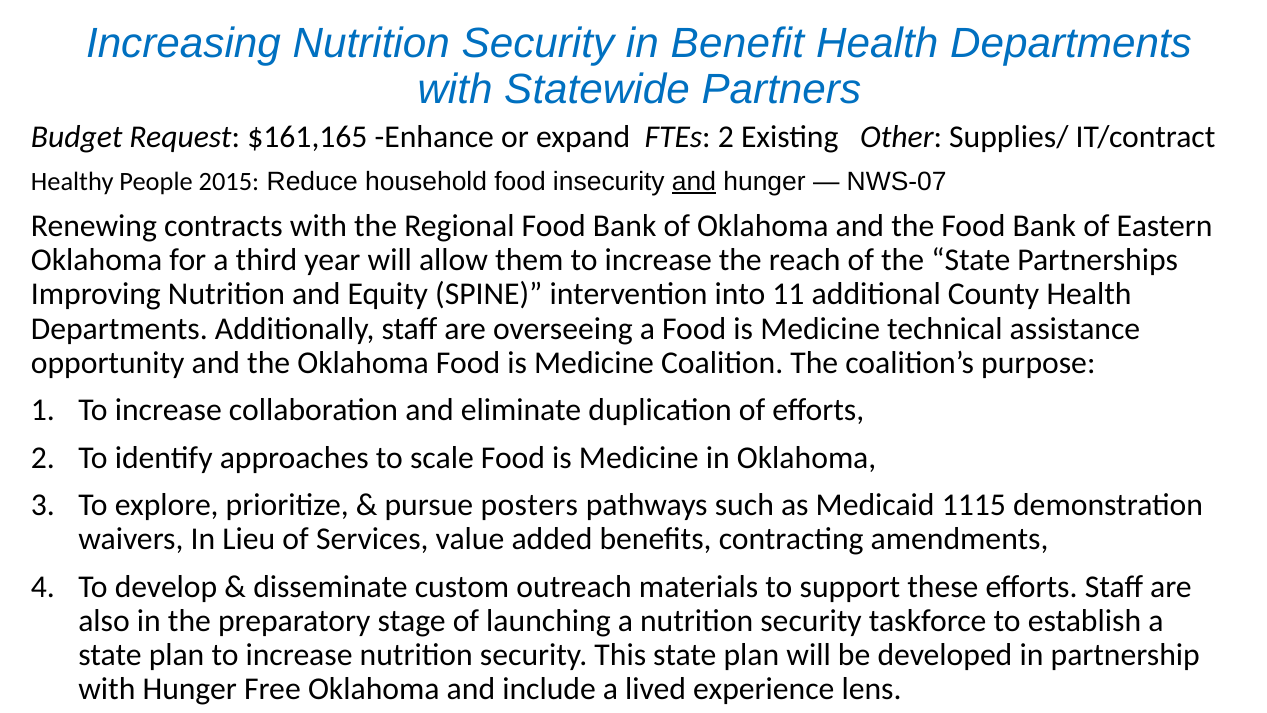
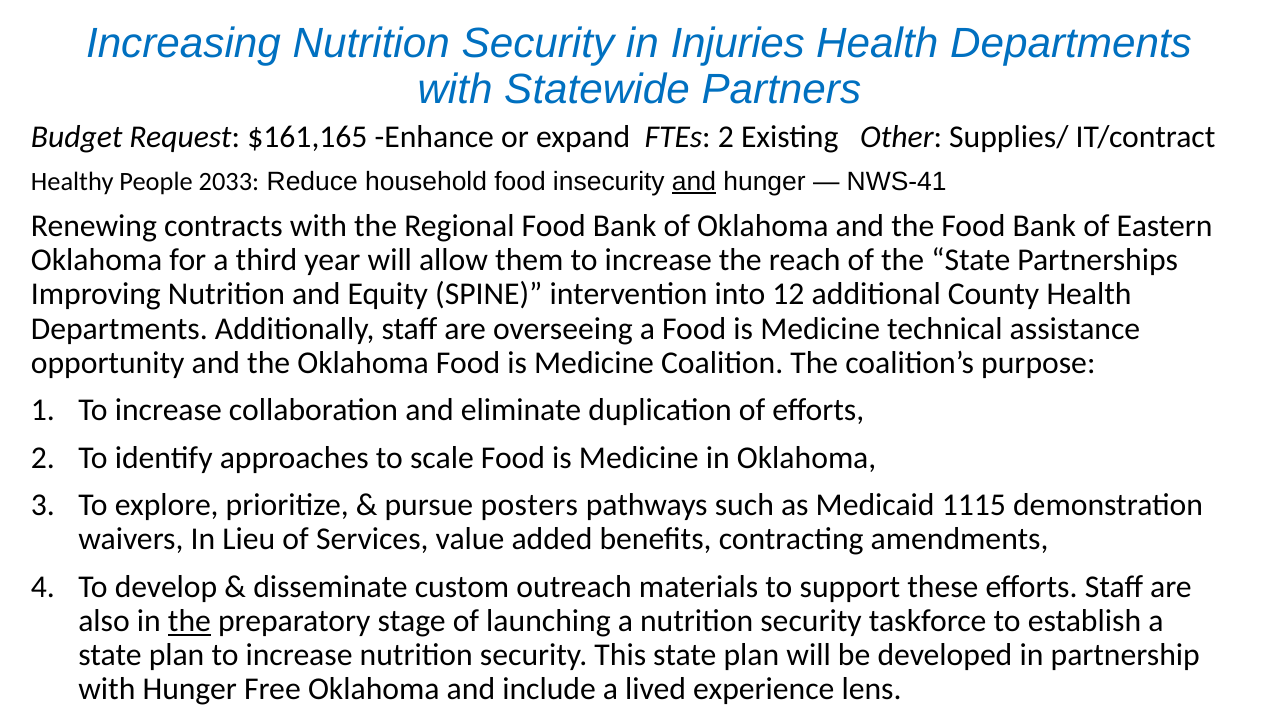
Benefit: Benefit -> Injuries (738, 44)
2015: 2015 -> 2033 (229, 181)
NWS‑07: NWS‑07 -> NWS‑41 (897, 181)
11: 11 -> 12 (788, 294)
the underline: none -> present (189, 621)
